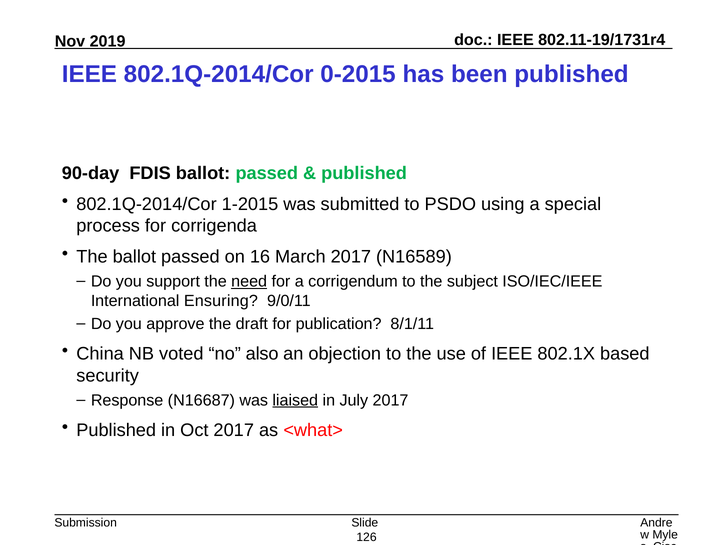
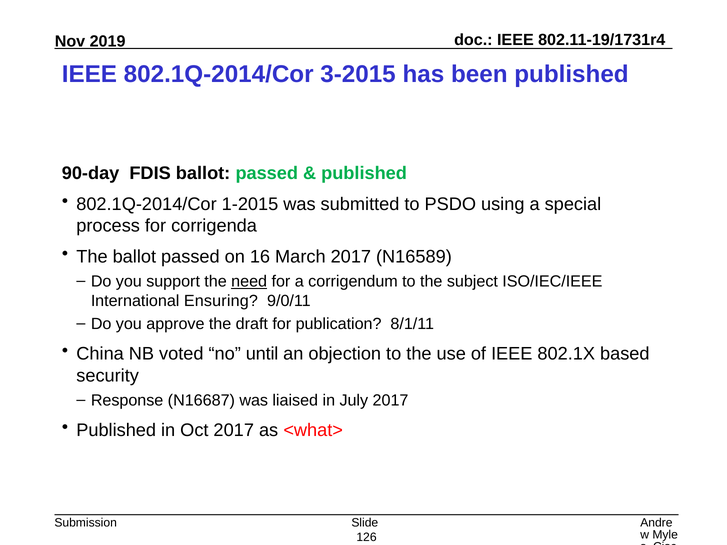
0-2015: 0-2015 -> 3-2015 (358, 74)
also: also -> until (262, 354)
liaised underline: present -> none (295, 400)
